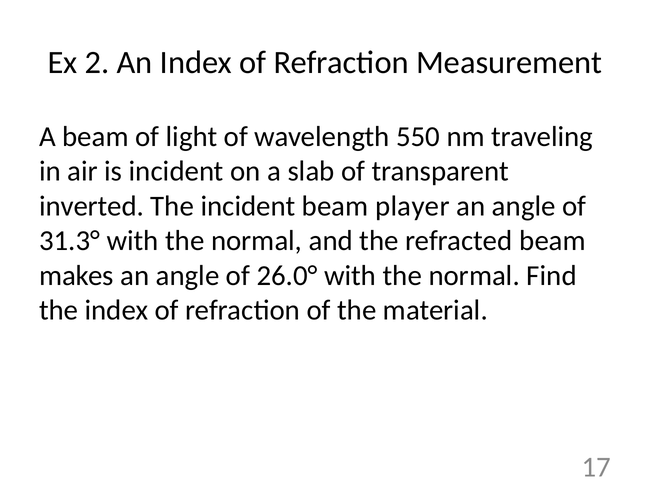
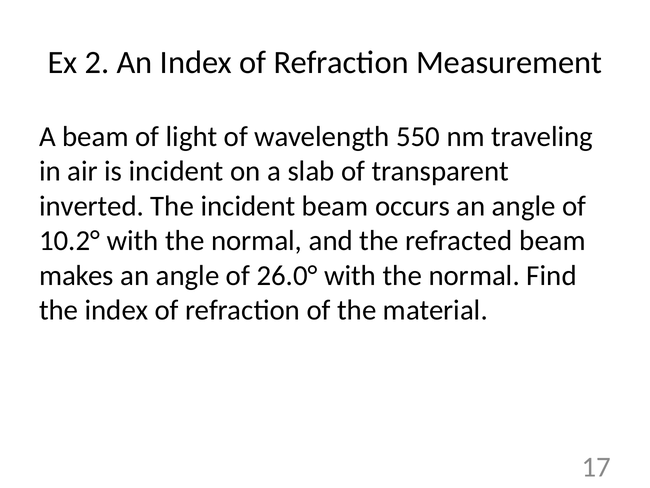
player: player -> occurs (413, 206)
31.3°: 31.3° -> 10.2° (69, 240)
